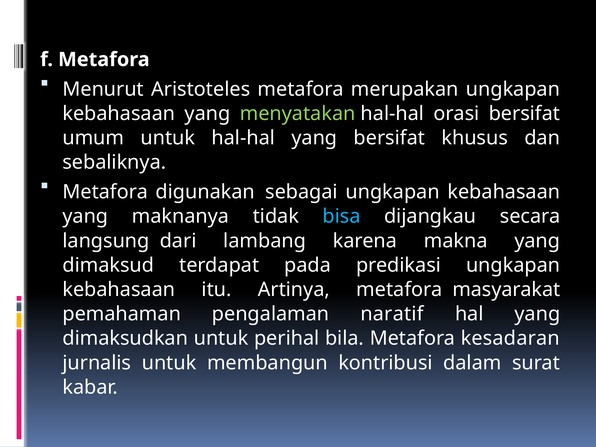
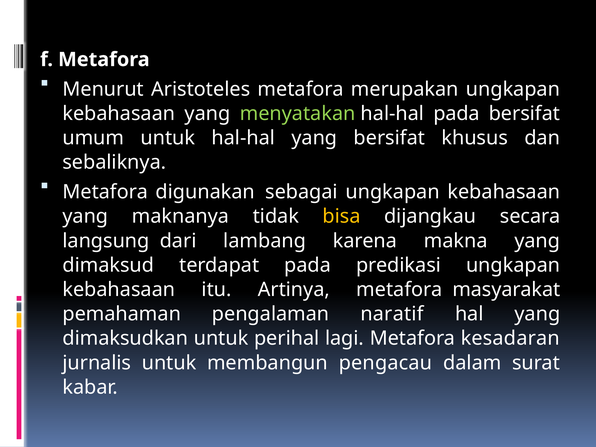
hal-hal orasi: orasi -> pada (456, 114)
bisa colour: light blue -> yellow (342, 216)
bila: bila -> lagi (345, 338)
kontribusi: kontribusi -> pengacau (385, 363)
